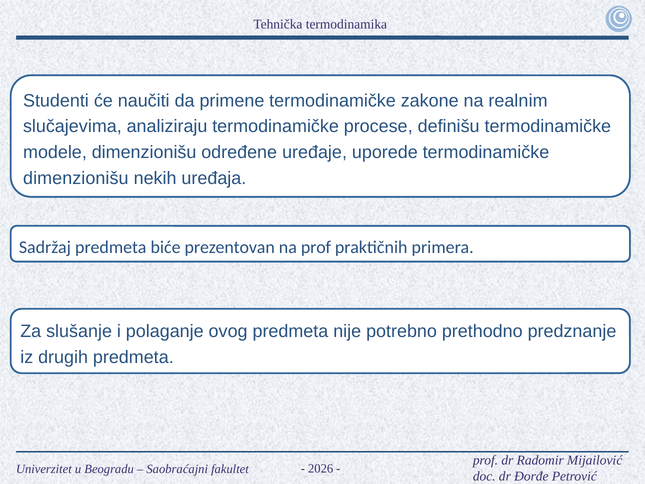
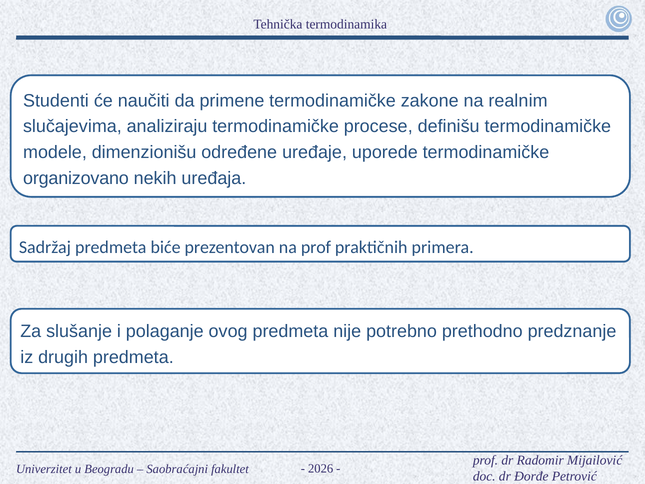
dimenzionišu: dimenzionišu -> organizovano (76, 178)
